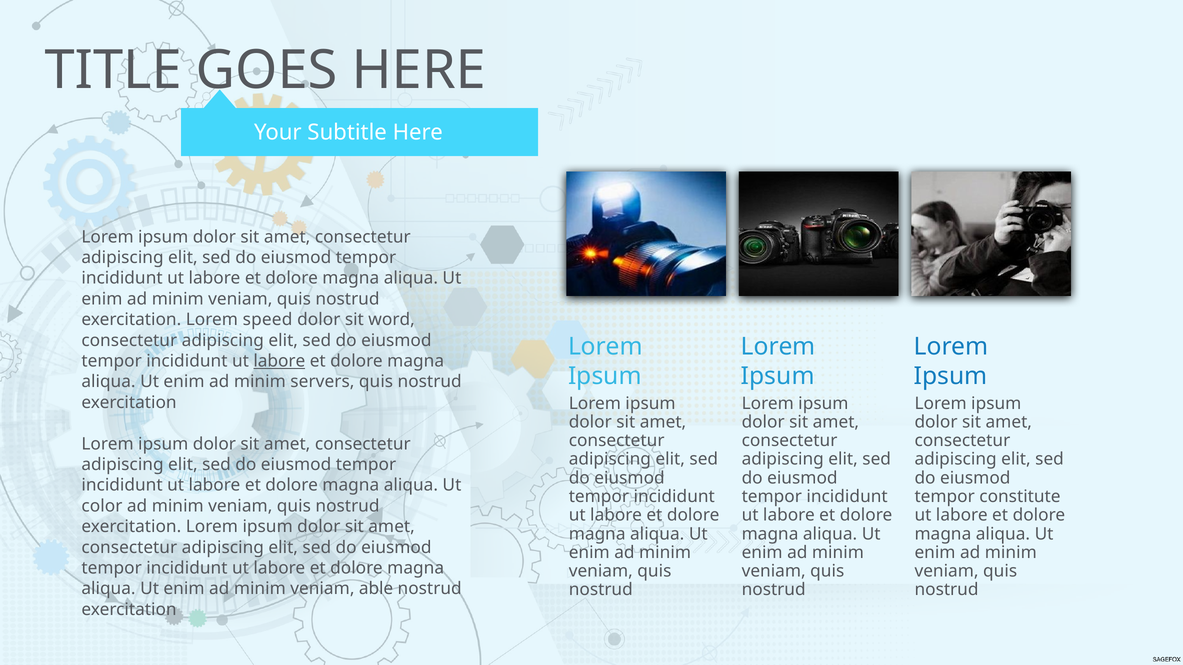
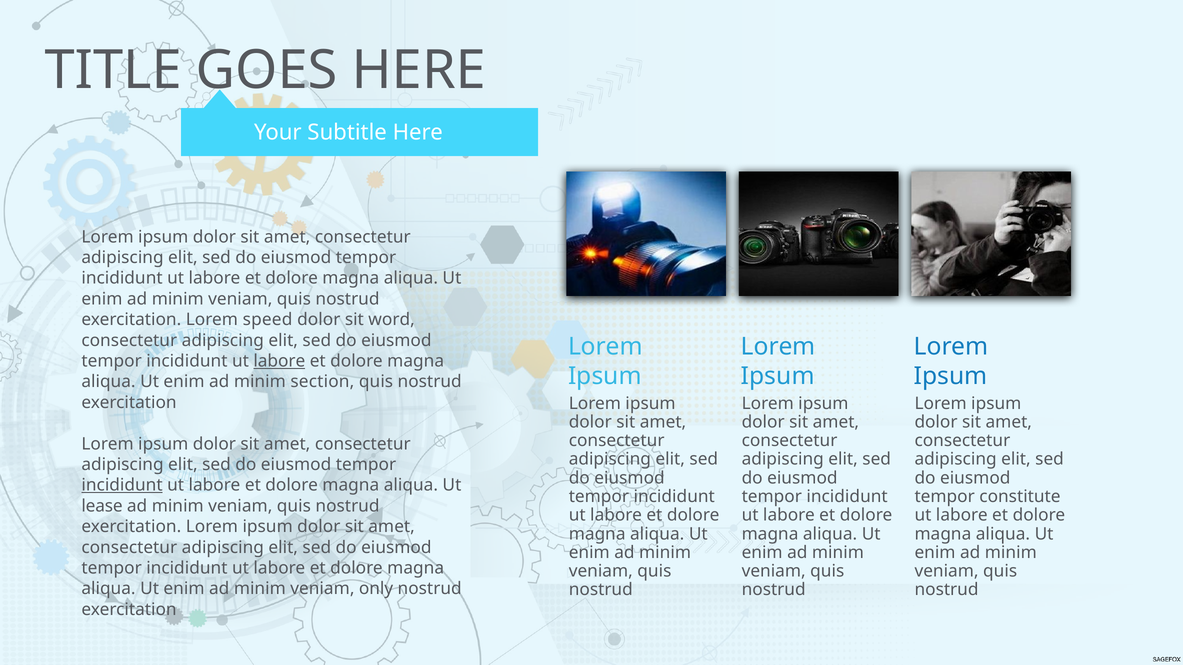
servers: servers -> section (322, 382)
incididunt underline: none -> present (122, 486)
color: color -> lease (102, 506)
able: able -> only (376, 589)
